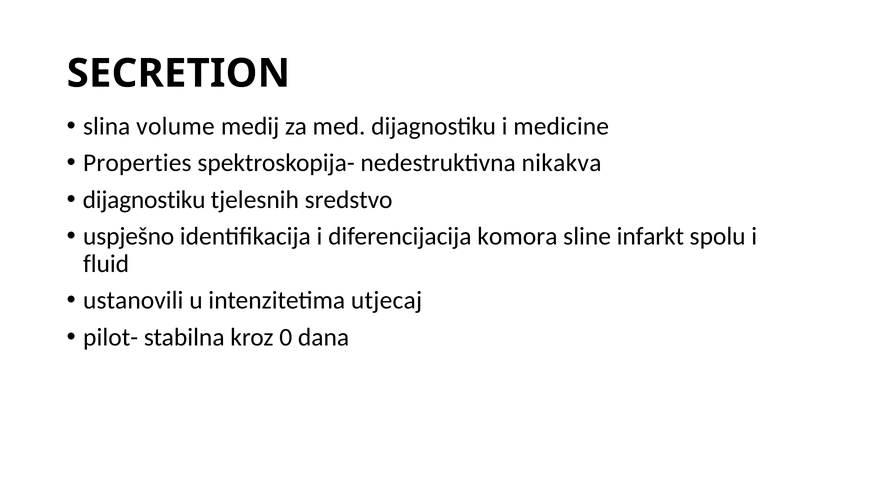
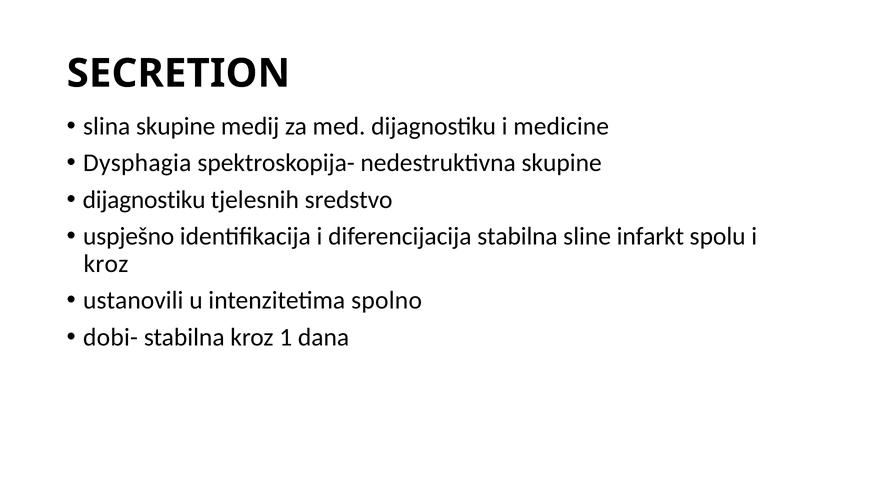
slina volume: volume -> skupine (176, 126)
Properties: Properties -> Dysphagia (137, 163)
nedestruktivna nikakva: nikakva -> skupine (562, 163)
diferencijacija komora: komora -> stabilna (517, 236)
fluid: fluid -> kroz (106, 264)
utjecaj: utjecaj -> spolno (387, 301)
pilot-: pilot- -> dobi- (111, 337)
0: 0 -> 1 (286, 337)
